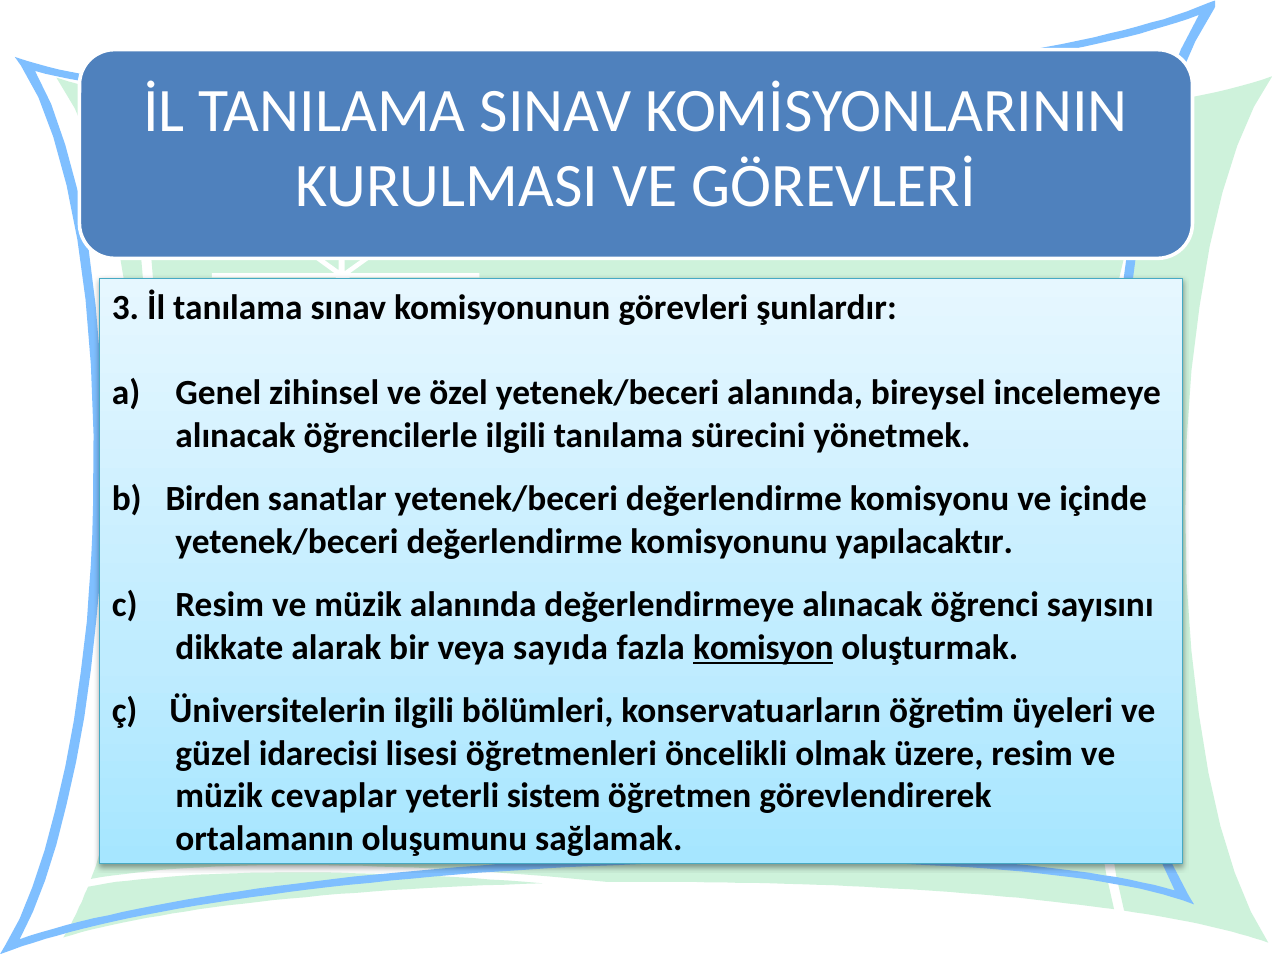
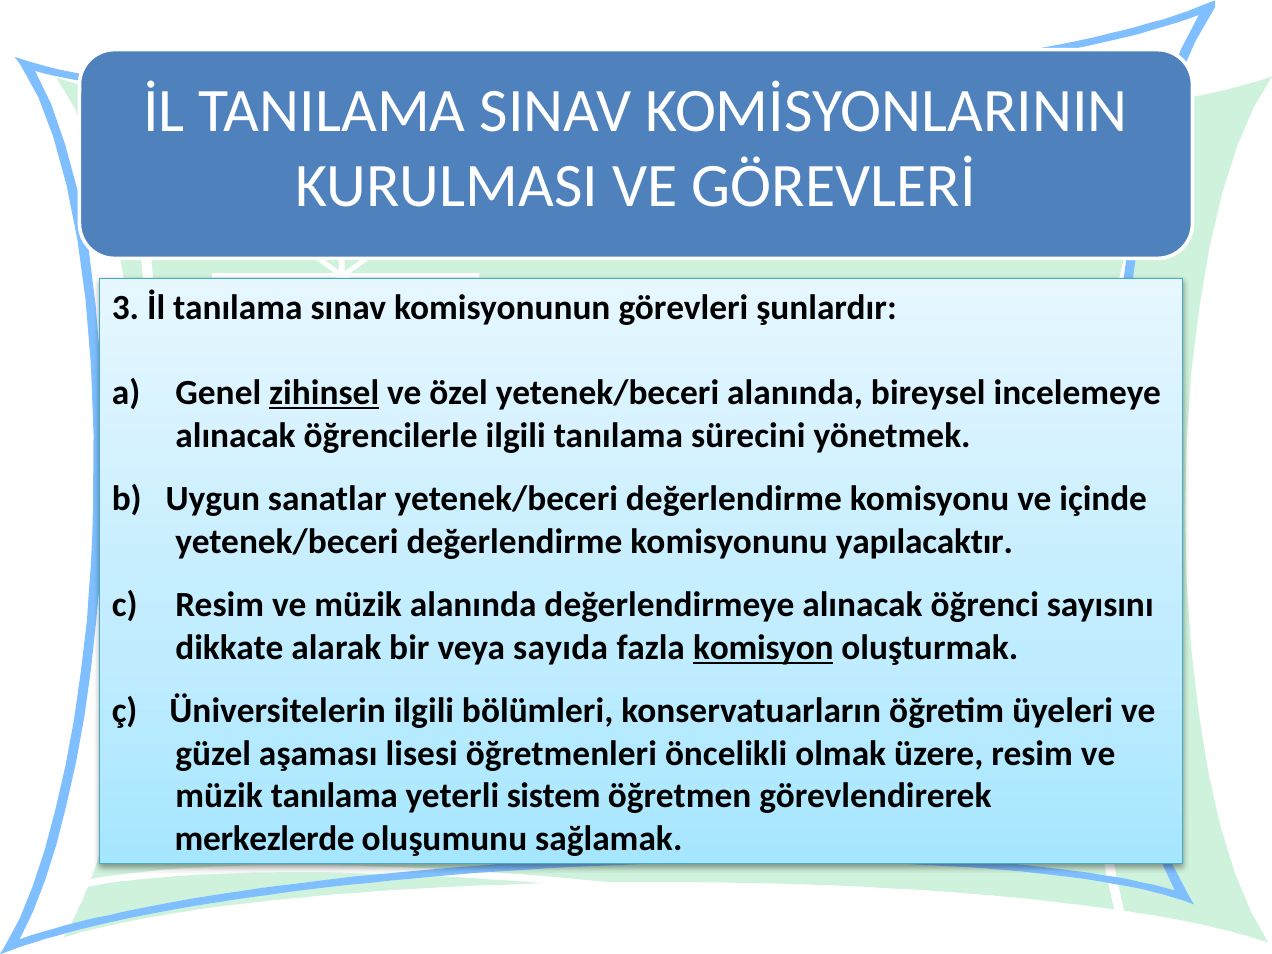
zihinsel underline: none -> present (324, 393)
Birden: Birden -> Uygun (213, 499)
idarecisi: idarecisi -> aşaması (318, 754)
müzik cevaplar: cevaplar -> tanılama (334, 796)
ortalamanın: ortalamanın -> merkezlerde (265, 838)
